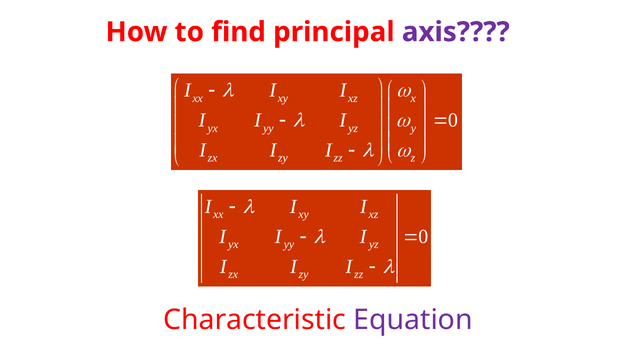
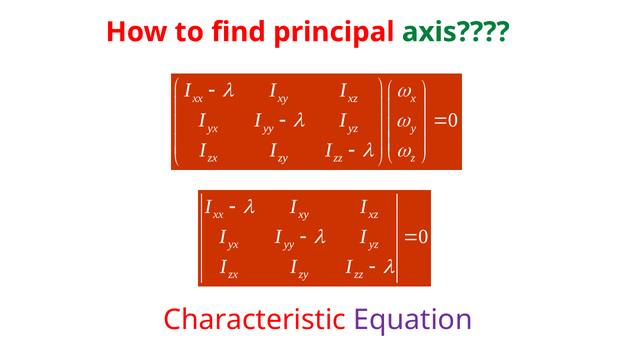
axis colour: purple -> green (456, 32)
